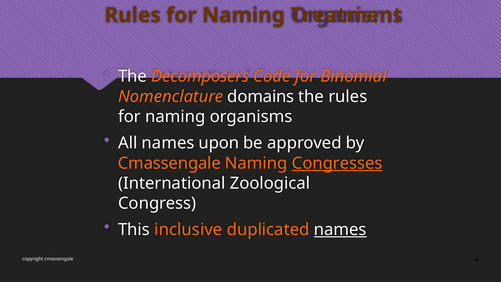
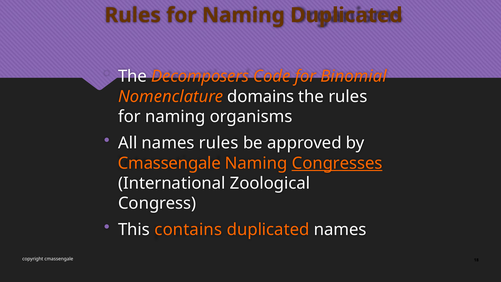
Naming Treatment: Treatment -> Duplicated (346, 15)
names upon: upon -> rules (219, 143)
inclusive: inclusive -> contains (188, 230)
names underline: present -> none (340, 230)
